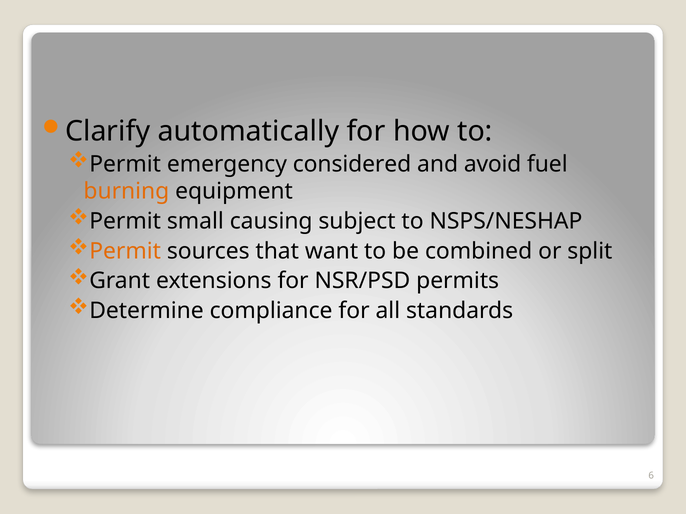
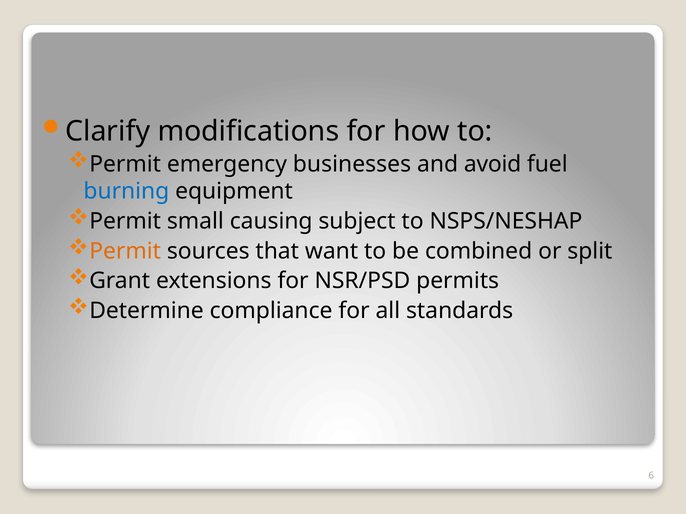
automatically: automatically -> modifications (248, 131)
considered: considered -> businesses (352, 164)
burning colour: orange -> blue (126, 192)
